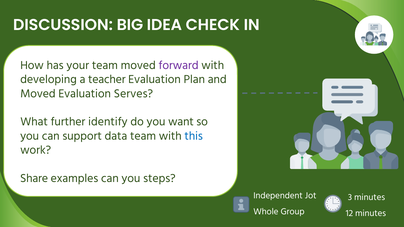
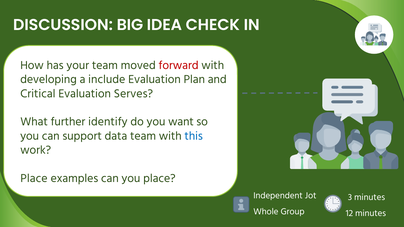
forward colour: purple -> red (179, 65)
teacher: teacher -> include (107, 79)
Moved: Moved -> Critical (38, 94)
Share: Share -> Place (34, 178)
you steps: steps -> place (159, 178)
